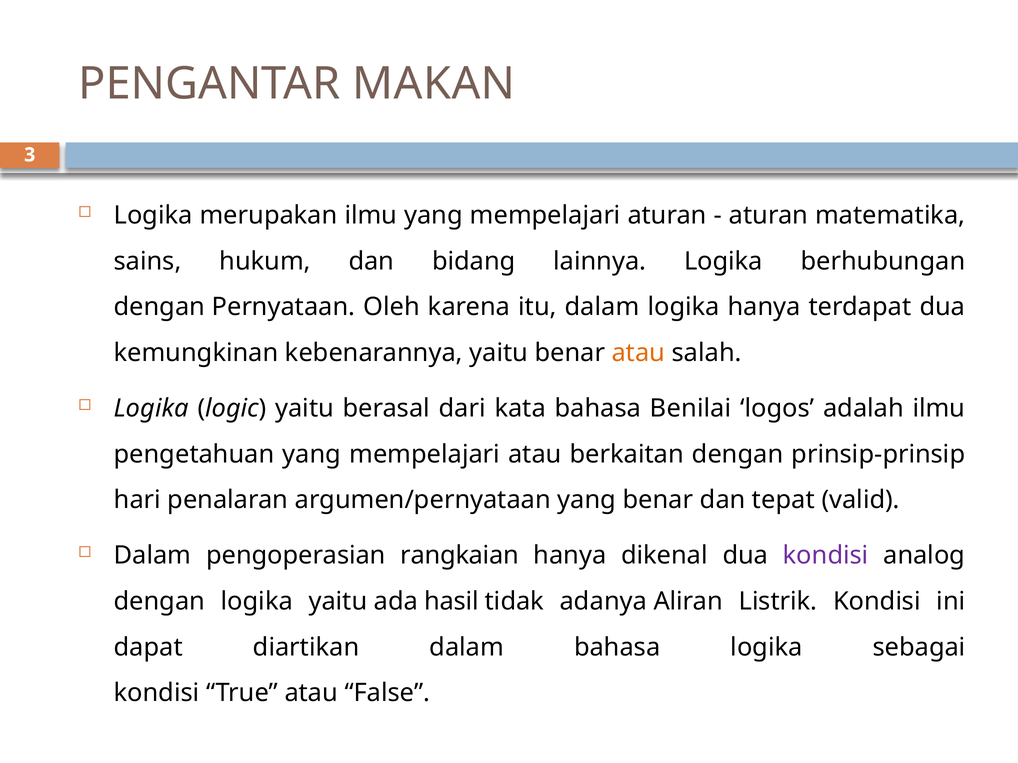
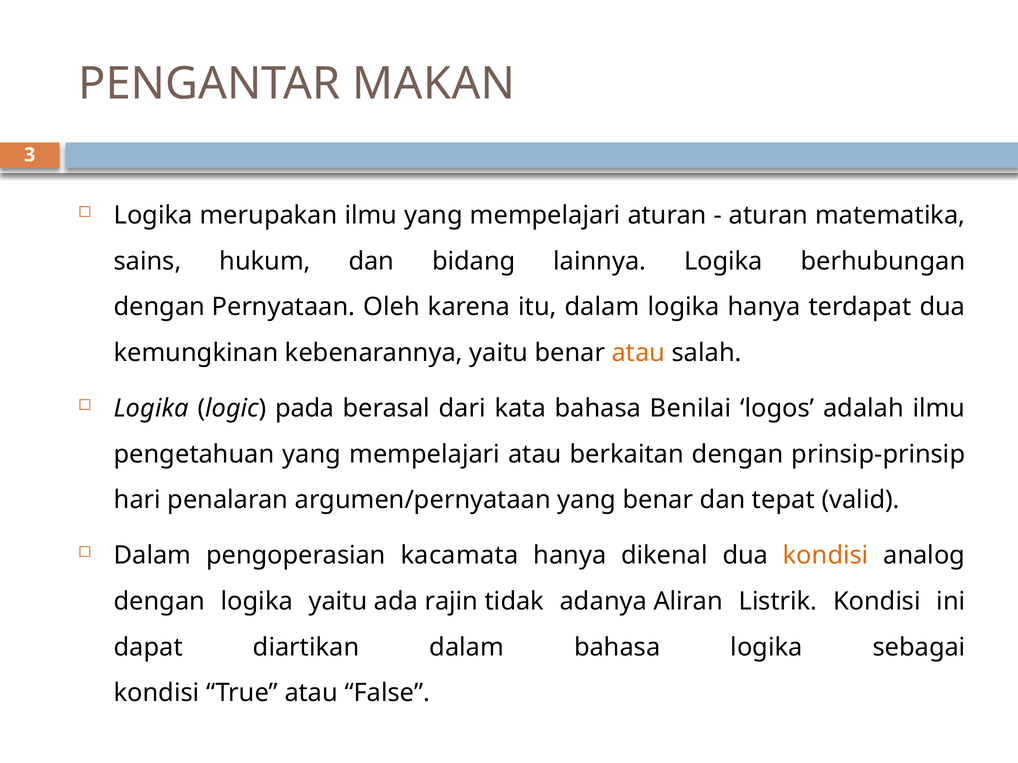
logic yaitu: yaitu -> pada (305, 409)
rangkaian: rangkaian -> kacamata (459, 556)
kondisi colour: purple -> orange (826, 556)
hasil: hasil -> rajin (451, 602)
